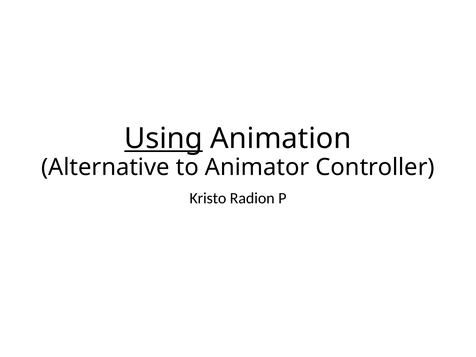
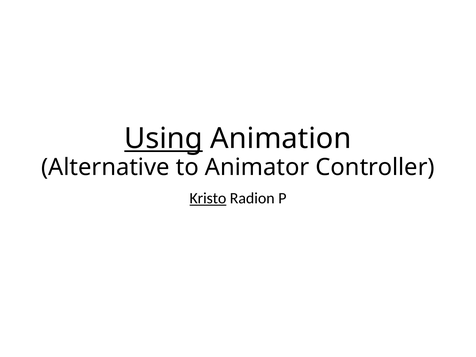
Kristo underline: none -> present (208, 198)
